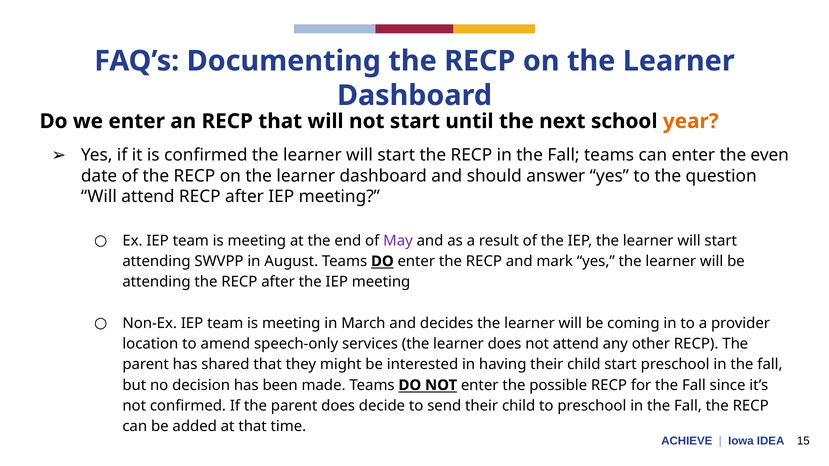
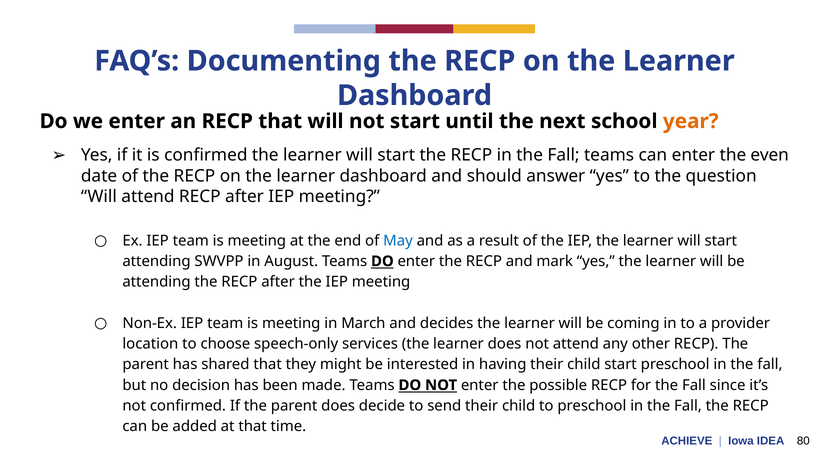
May colour: purple -> blue (398, 241)
amend: amend -> choose (225, 344)
15: 15 -> 80 (803, 441)
